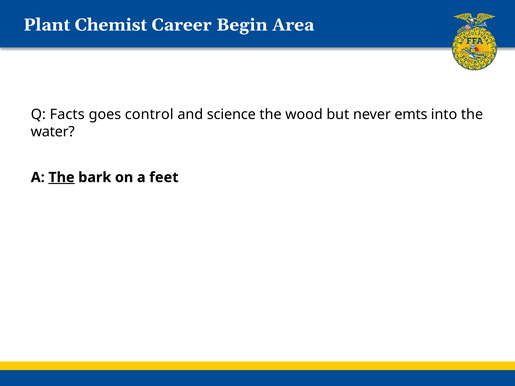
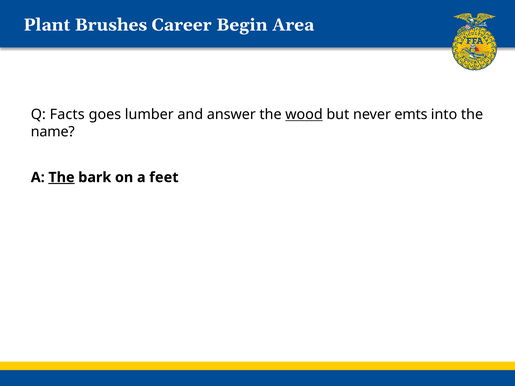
Chemist: Chemist -> Brushes (111, 25)
control: control -> lumber (149, 115)
science: science -> answer (231, 115)
wood underline: none -> present (304, 115)
water: water -> name (53, 132)
